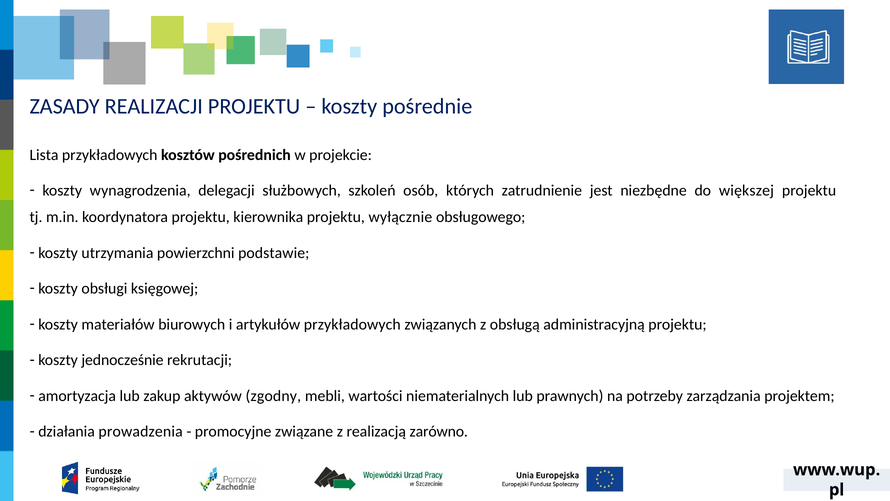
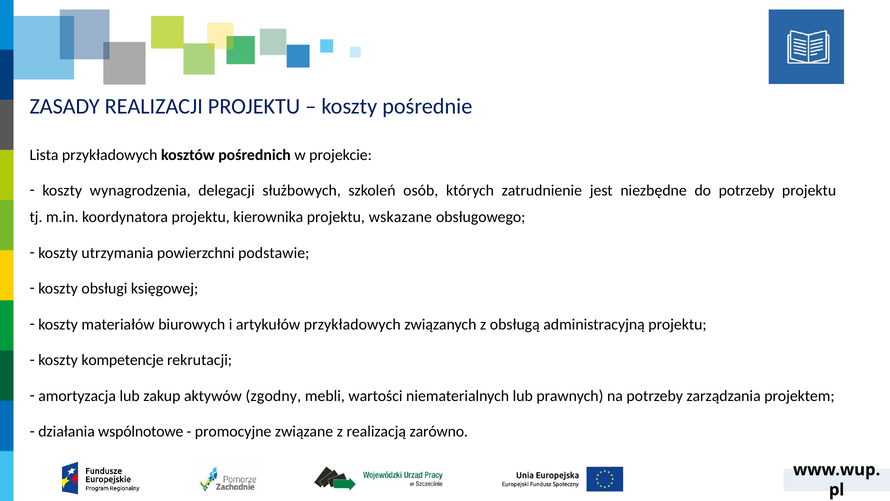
do większej: większej -> potrzeby (747, 190)
wyłącznie: wyłącznie -> wskazane (400, 217)
jednocześnie: jednocześnie -> kompetencje (123, 360)
prowadzenia: prowadzenia -> wspólnotowe (141, 431)
